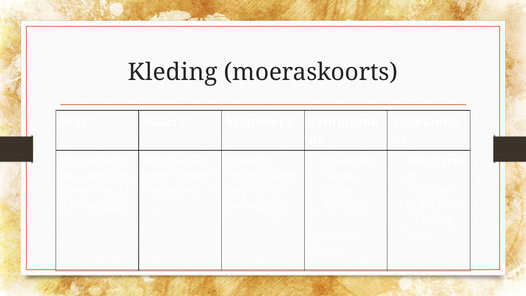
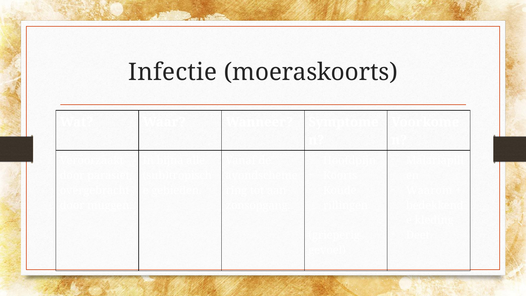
Kleding: Kleding -> Infectie (173, 72)
